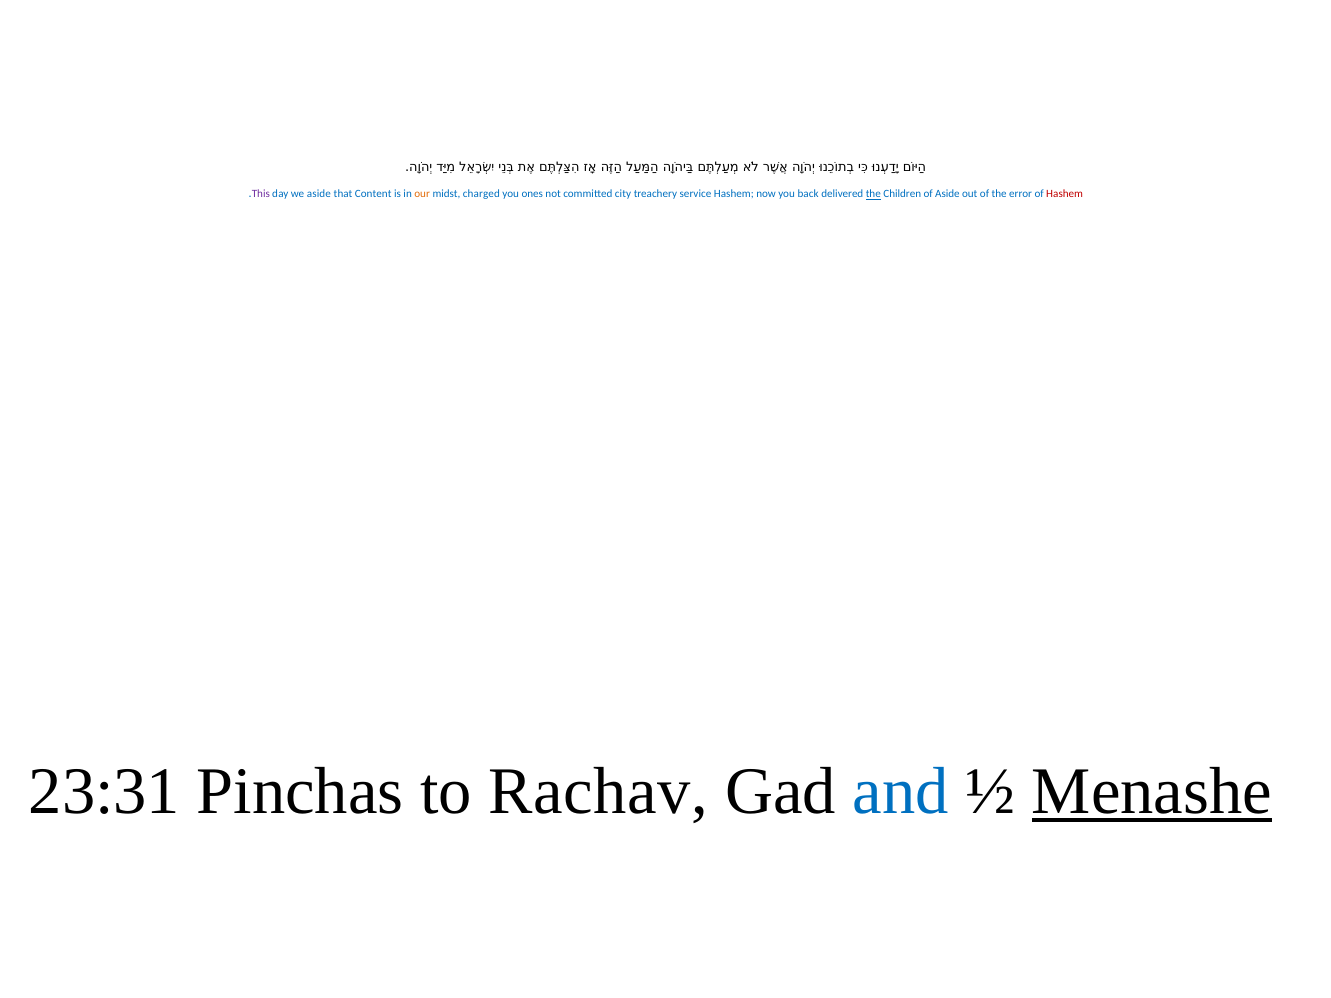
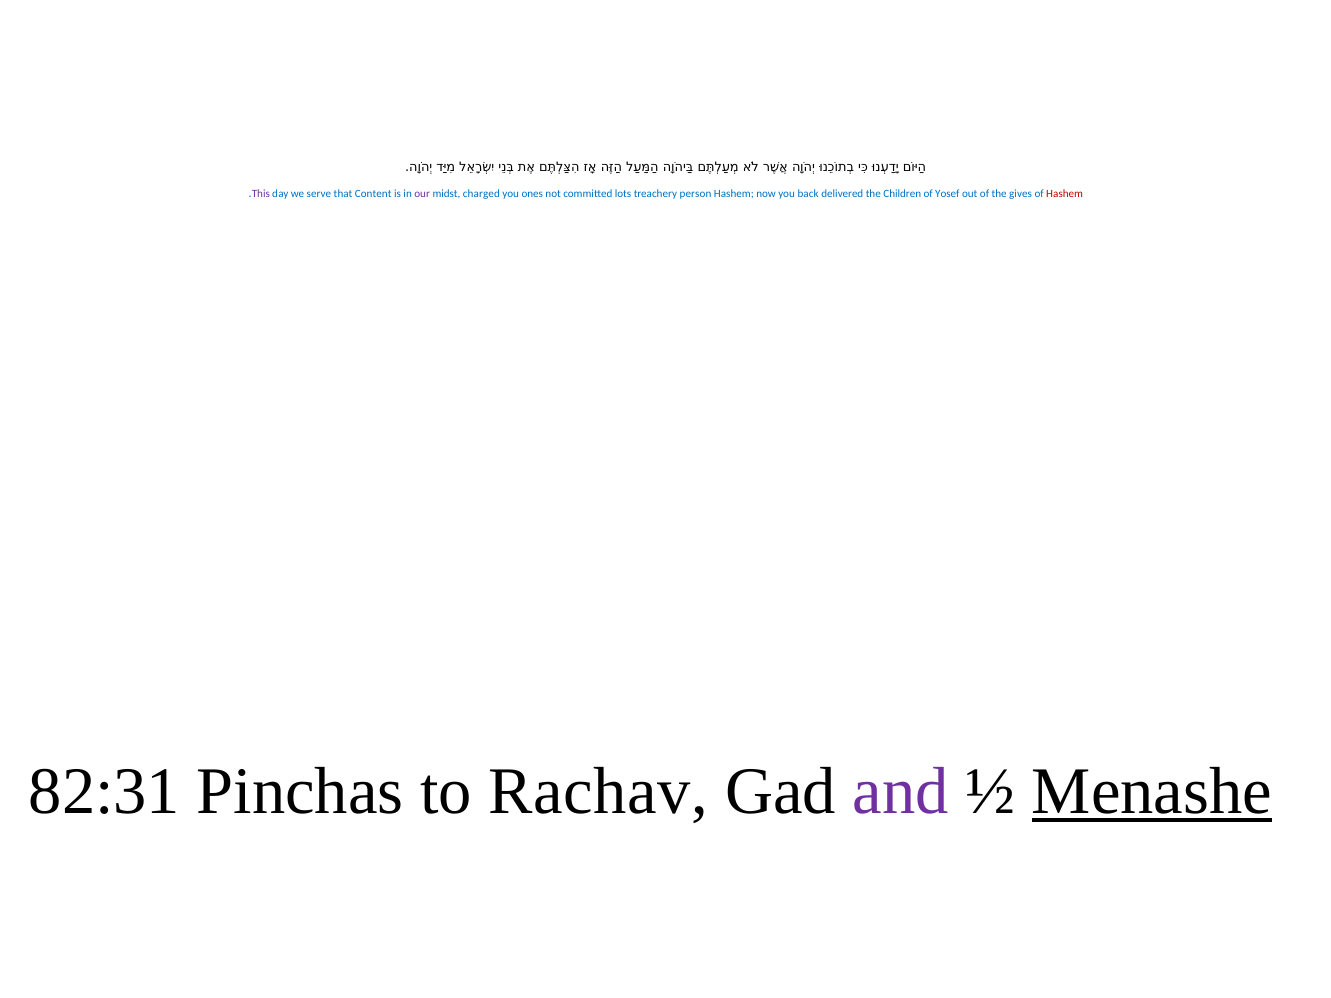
we aside: aside -> serve (319, 194)
our colour: orange -> purple (422, 194)
city: city -> lots (623, 194)
service: service -> person (695, 194)
the underline: present -> none (873, 194)
of Aside: Aside -> Yosef (947, 194)
error: error -> gives (1021, 194)
23:31: 23:31 -> 82:31 (105, 791)
and colour: blue -> purple (901, 791)
